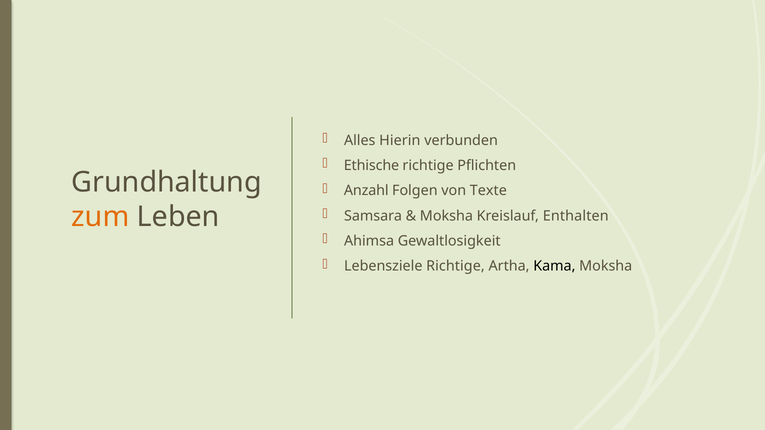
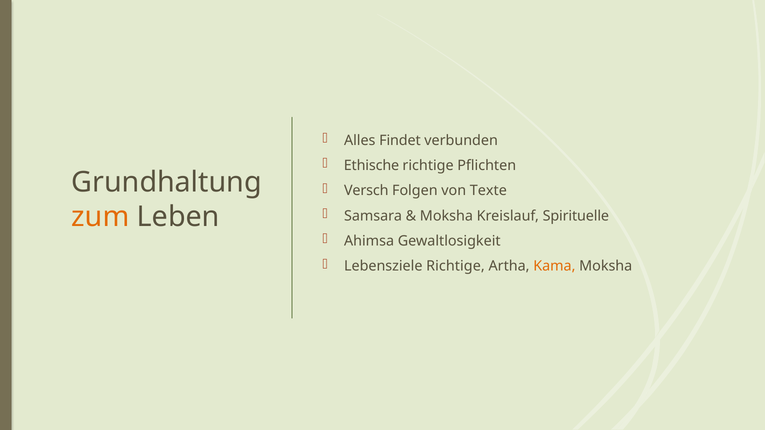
Hierin: Hierin -> Findet (400, 140)
Anzahl: Anzahl -> Versch (366, 191)
Enthalten: Enthalten -> Spirituelle (576, 216)
Kama colour: black -> orange (554, 266)
